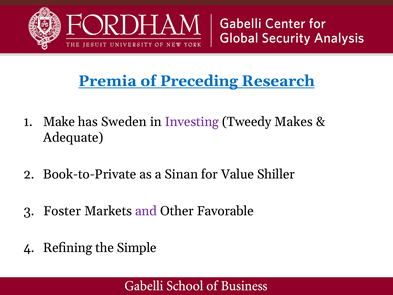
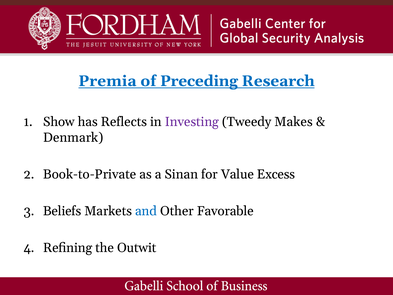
Make: Make -> Show (59, 122)
Sweden: Sweden -> Reflects (124, 122)
Adequate: Adequate -> Denmark (73, 138)
Shiller: Shiller -> Excess (276, 174)
Foster: Foster -> Beliefs (62, 211)
and colour: purple -> blue (146, 211)
Simple: Simple -> Outwit (137, 248)
